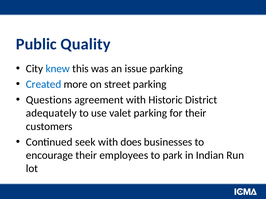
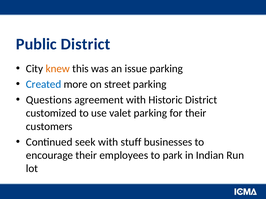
Public Quality: Quality -> District (86, 44)
knew colour: blue -> orange (58, 69)
adequately: adequately -> customized (51, 113)
does: does -> stuff (131, 142)
